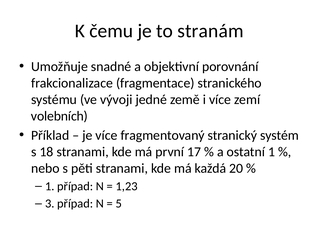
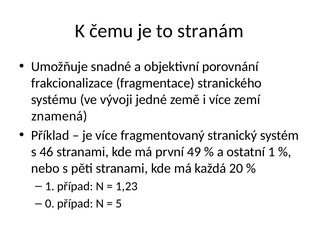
volebních: volebních -> znamená (59, 116)
18: 18 -> 46 (47, 152)
17: 17 -> 49 (194, 152)
3: 3 -> 0 (50, 204)
